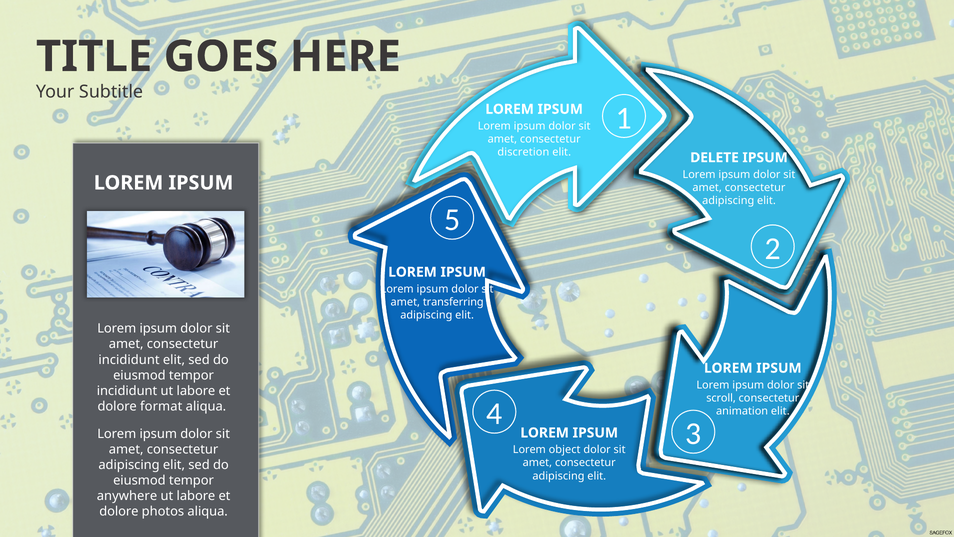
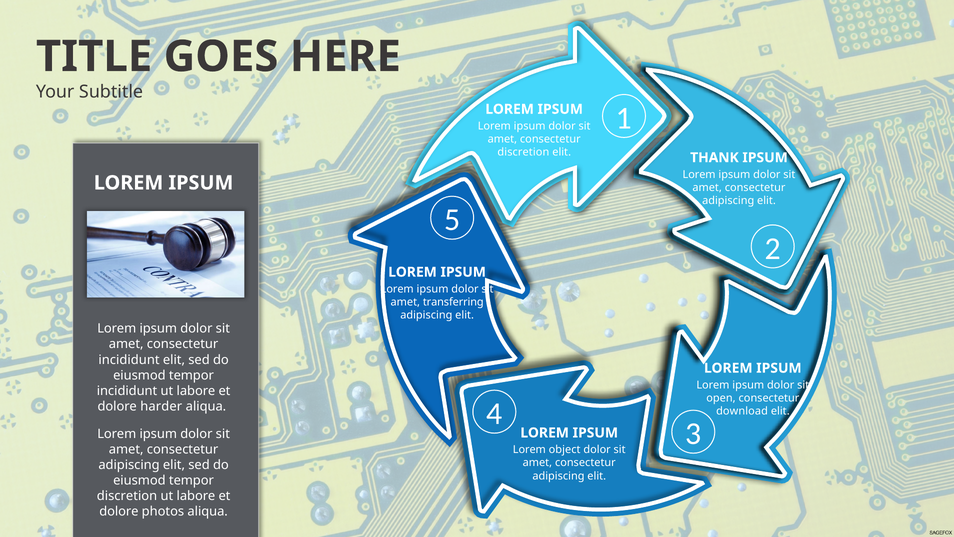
DELETE: DELETE -> THANK (714, 158)
scroll: scroll -> open (721, 398)
format: format -> harder (161, 406)
animation: animation -> download (742, 411)
anywhere: anywhere -> discretion (127, 496)
